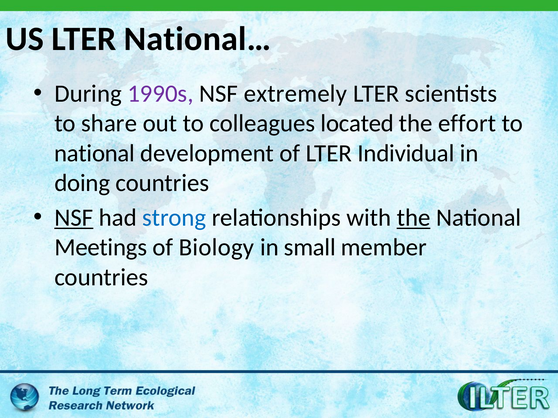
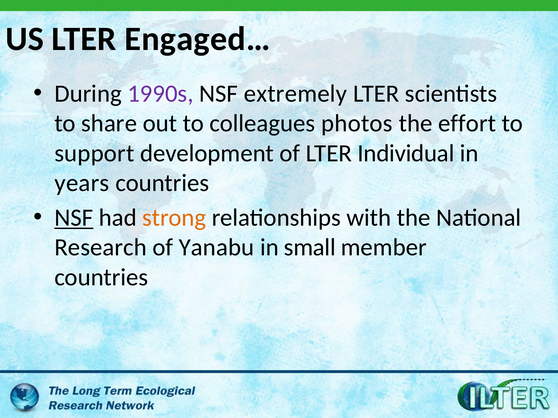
National…: National… -> Engaged… (197, 39)
located: located -> photos (357, 124)
national: national -> support (94, 153)
doing: doing -> years (82, 183)
strong colour: blue -> orange (174, 218)
the underline: present -> none (414, 218)
Meetings: Meetings -> Research (101, 248)
Biology: Biology -> Yanabu (217, 248)
